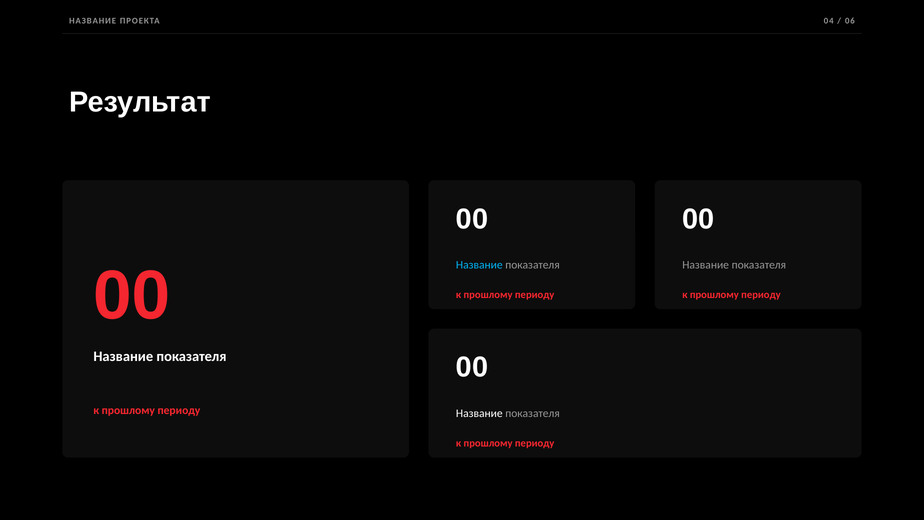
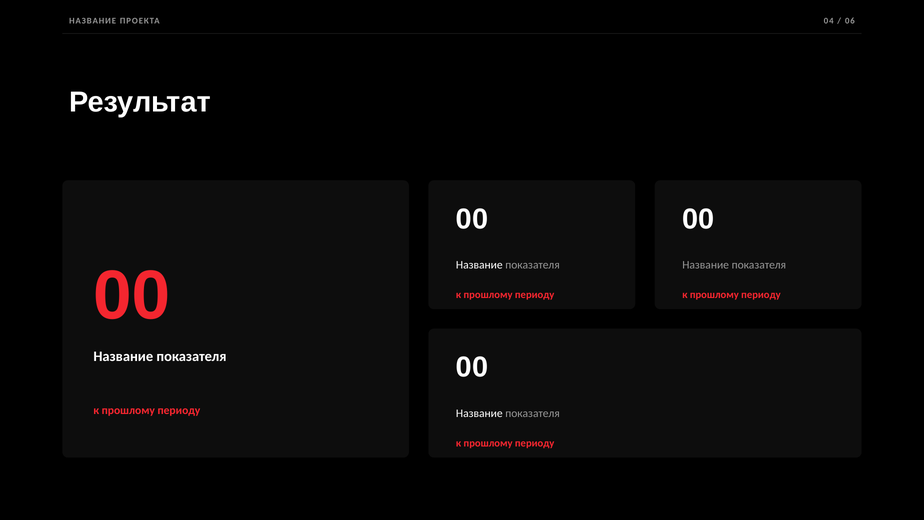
Название colour: light blue -> white (479, 265)
